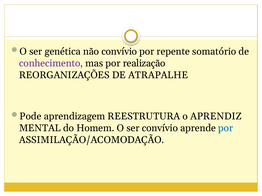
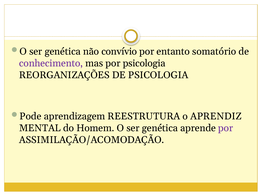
repente: repente -> entanto (173, 52)
por realização: realização -> psicologia (144, 63)
DE ATRAPALHE: ATRAPALHE -> PSICOLOGIA (158, 75)
Homem O ser convívio: convívio -> genética (160, 128)
por colour: blue -> purple (226, 128)
